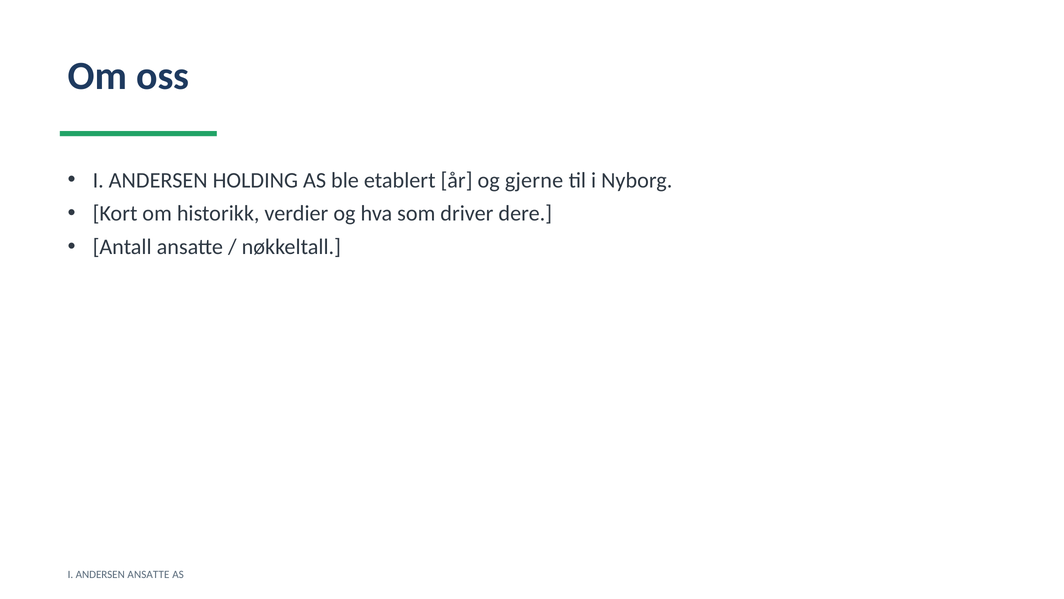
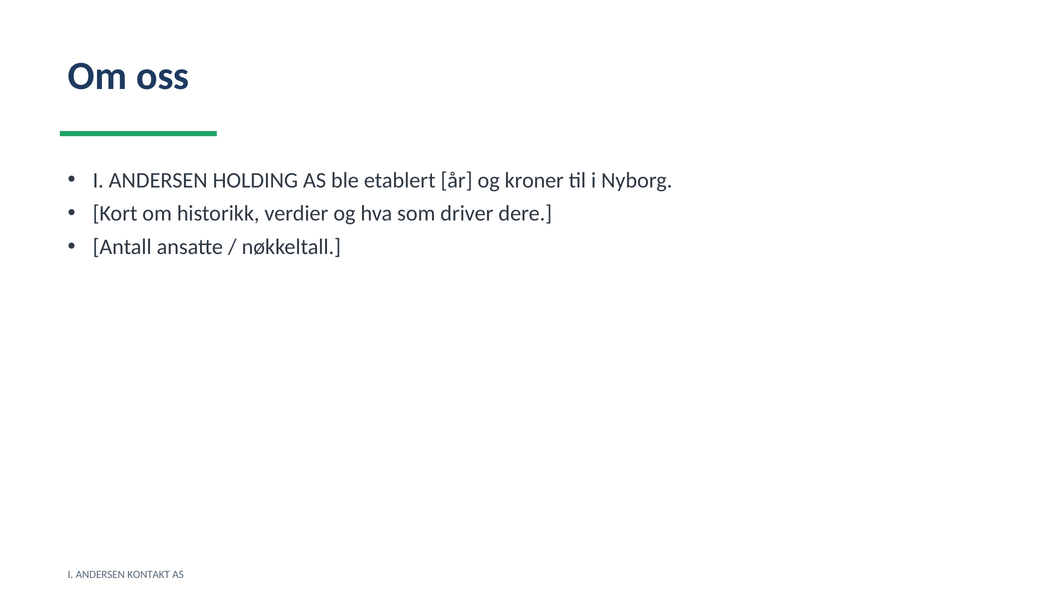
gjerne: gjerne -> kroner (534, 180)
ANDERSEN ANSATTE: ANSATTE -> KONTAKT (149, 574)
